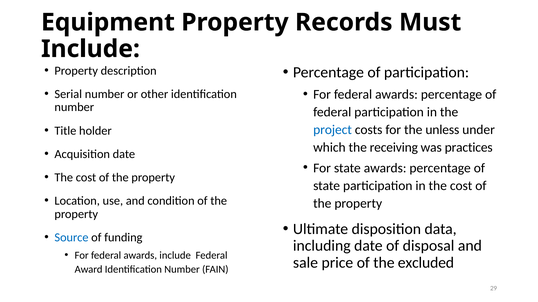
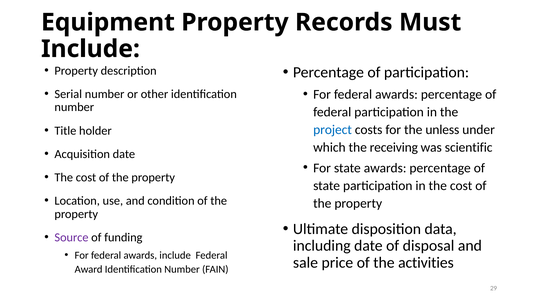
practices: practices -> scientific (469, 148)
Source colour: blue -> purple (72, 238)
excluded: excluded -> activities (426, 263)
